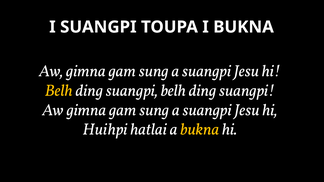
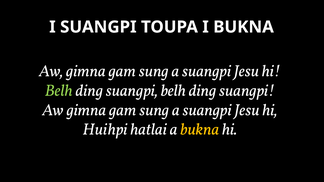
Belh colour: yellow -> light green (59, 91)
